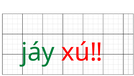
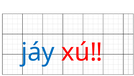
jáy colour: green -> blue (38, 52)
